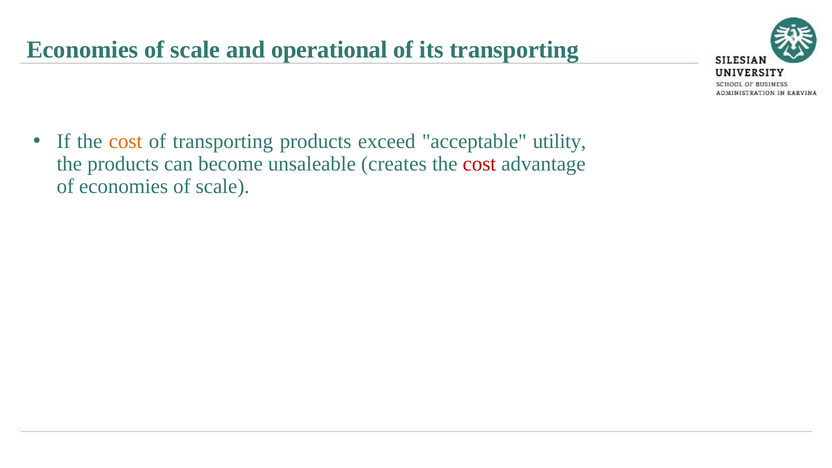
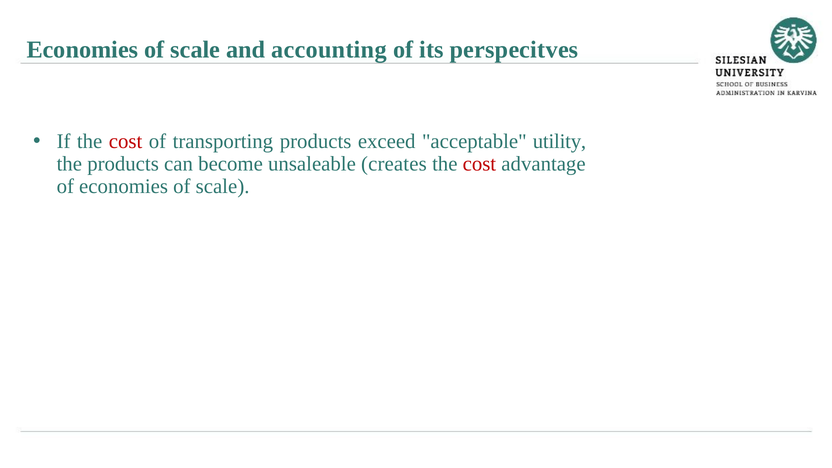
operational: operational -> accounting (329, 50)
its transporting: transporting -> perspecitves (514, 50)
cost colour: orange -> red (126, 141)
